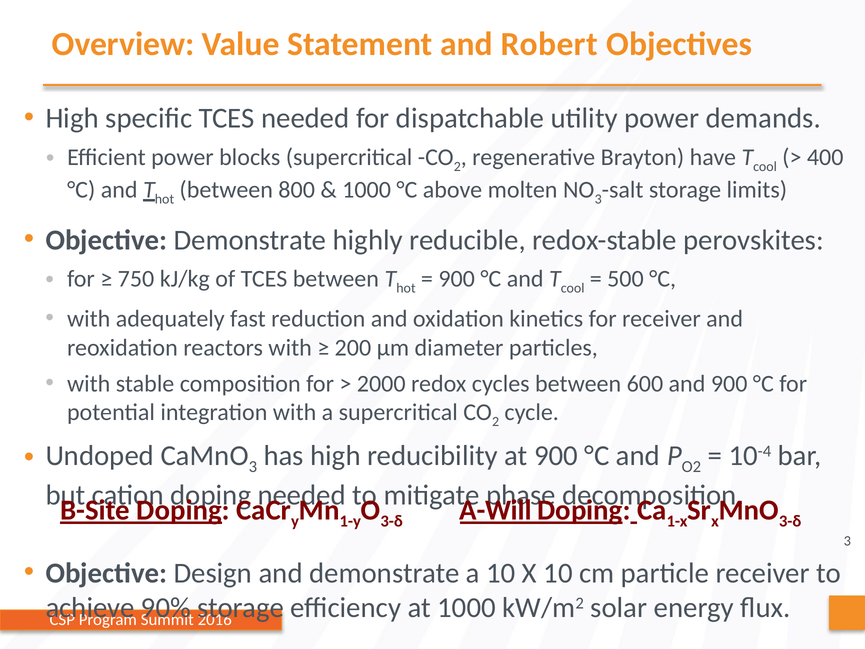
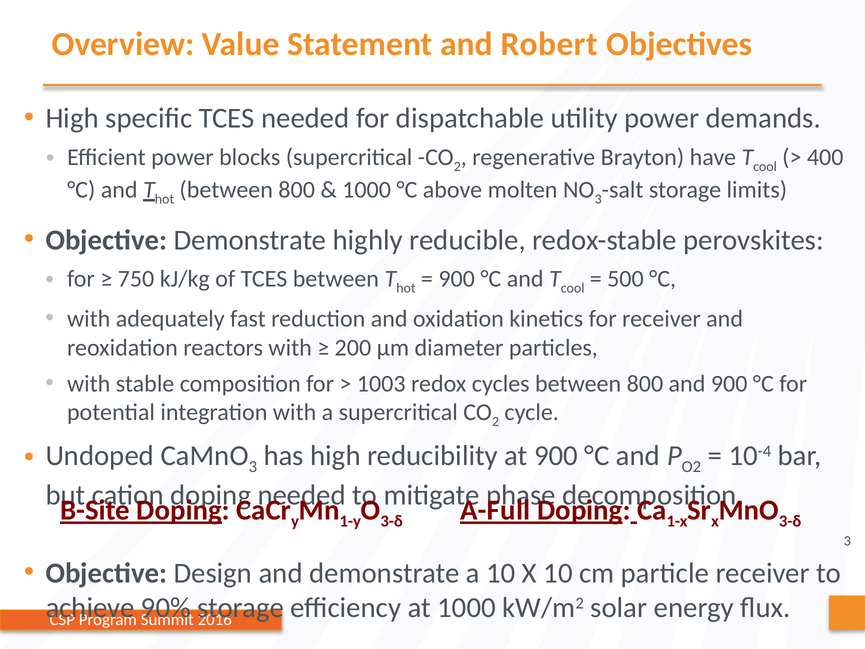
2000: 2000 -> 1003 (381, 383)
cycles between 600: 600 -> 800 (645, 383)
A-Will: A-Will -> A-Full (495, 510)
